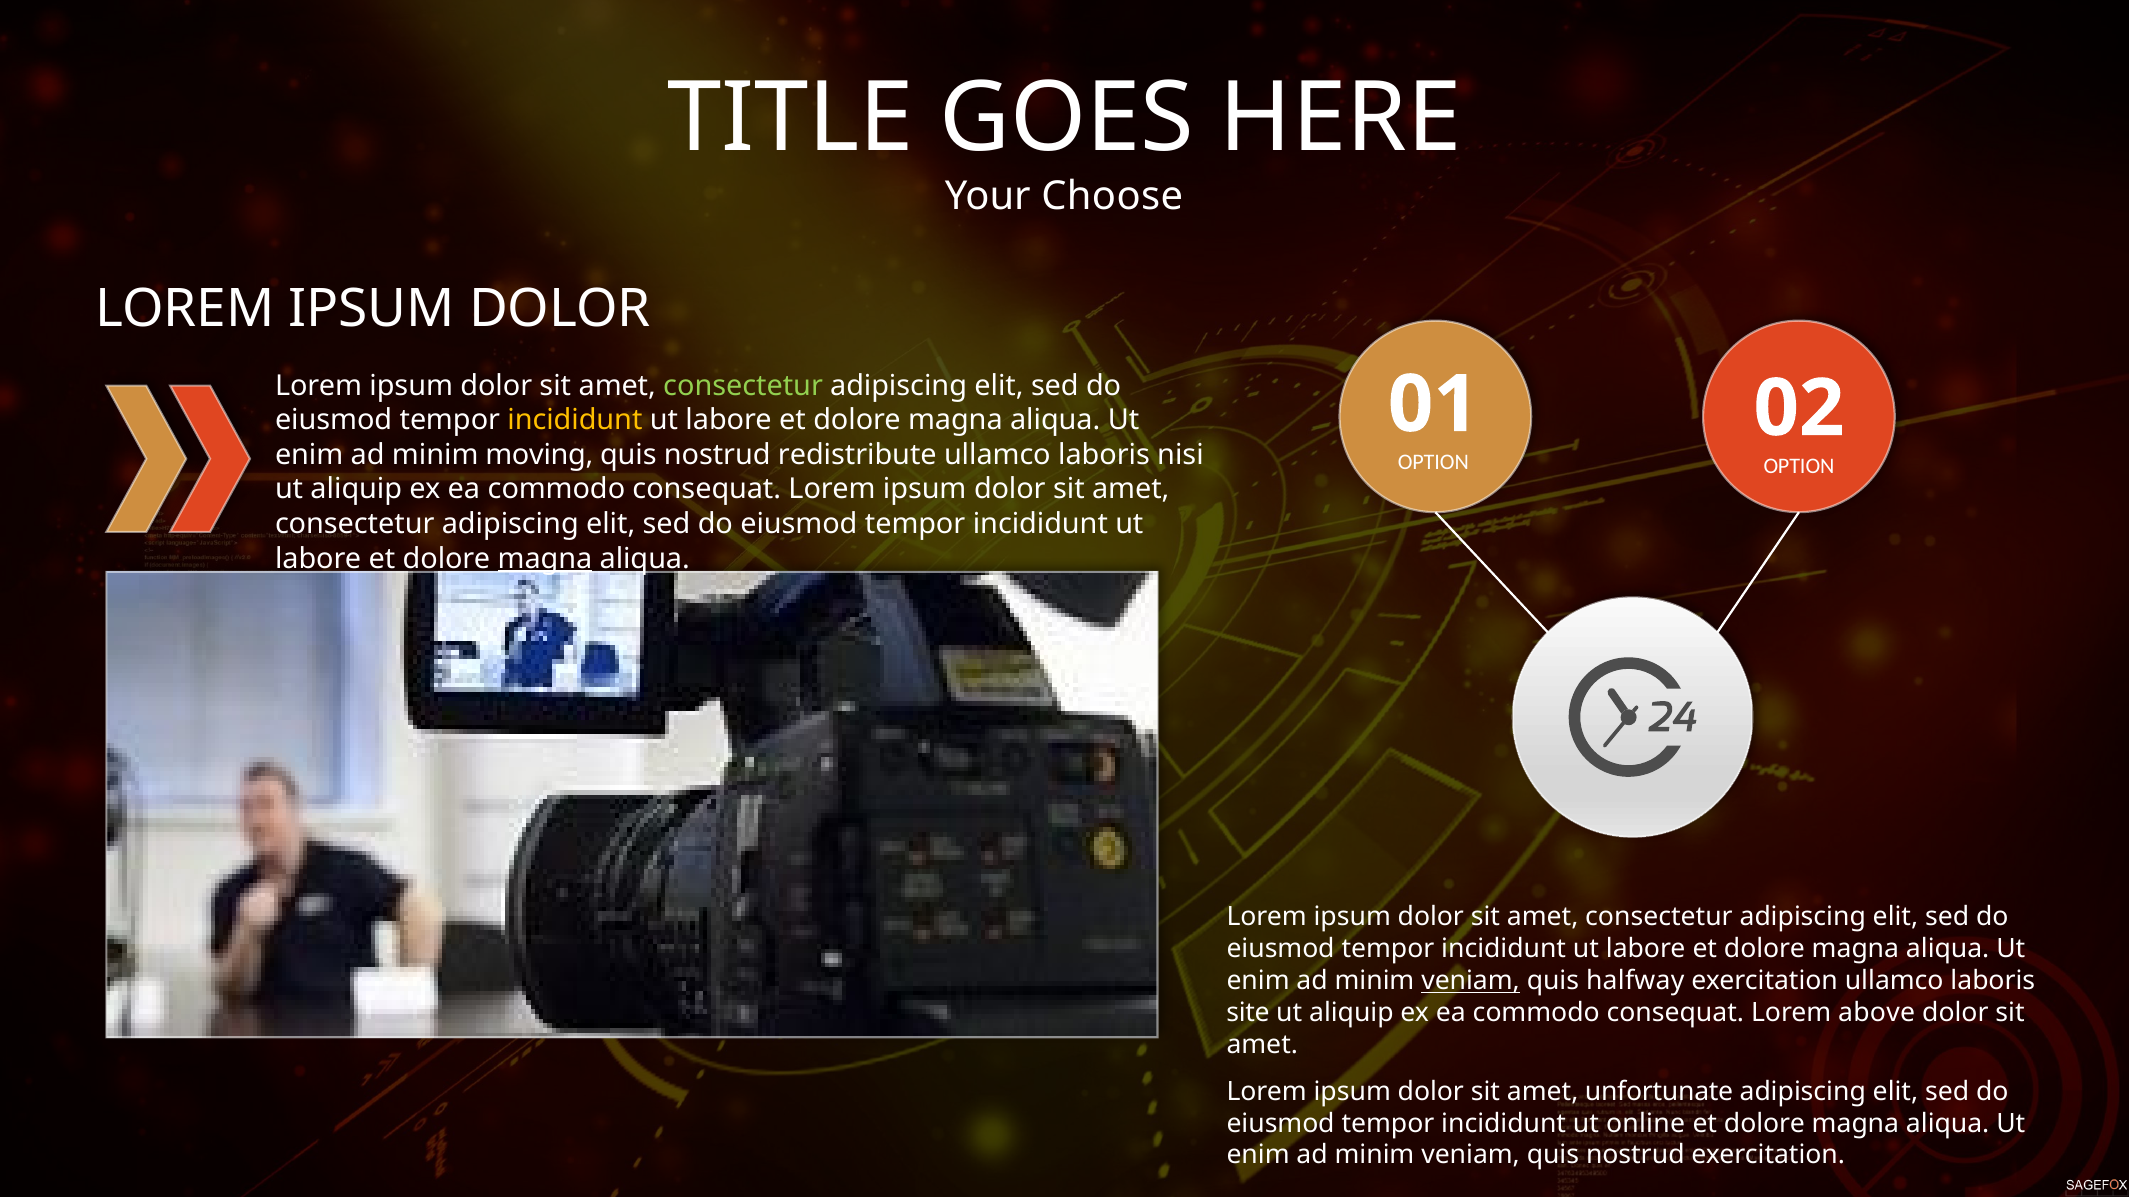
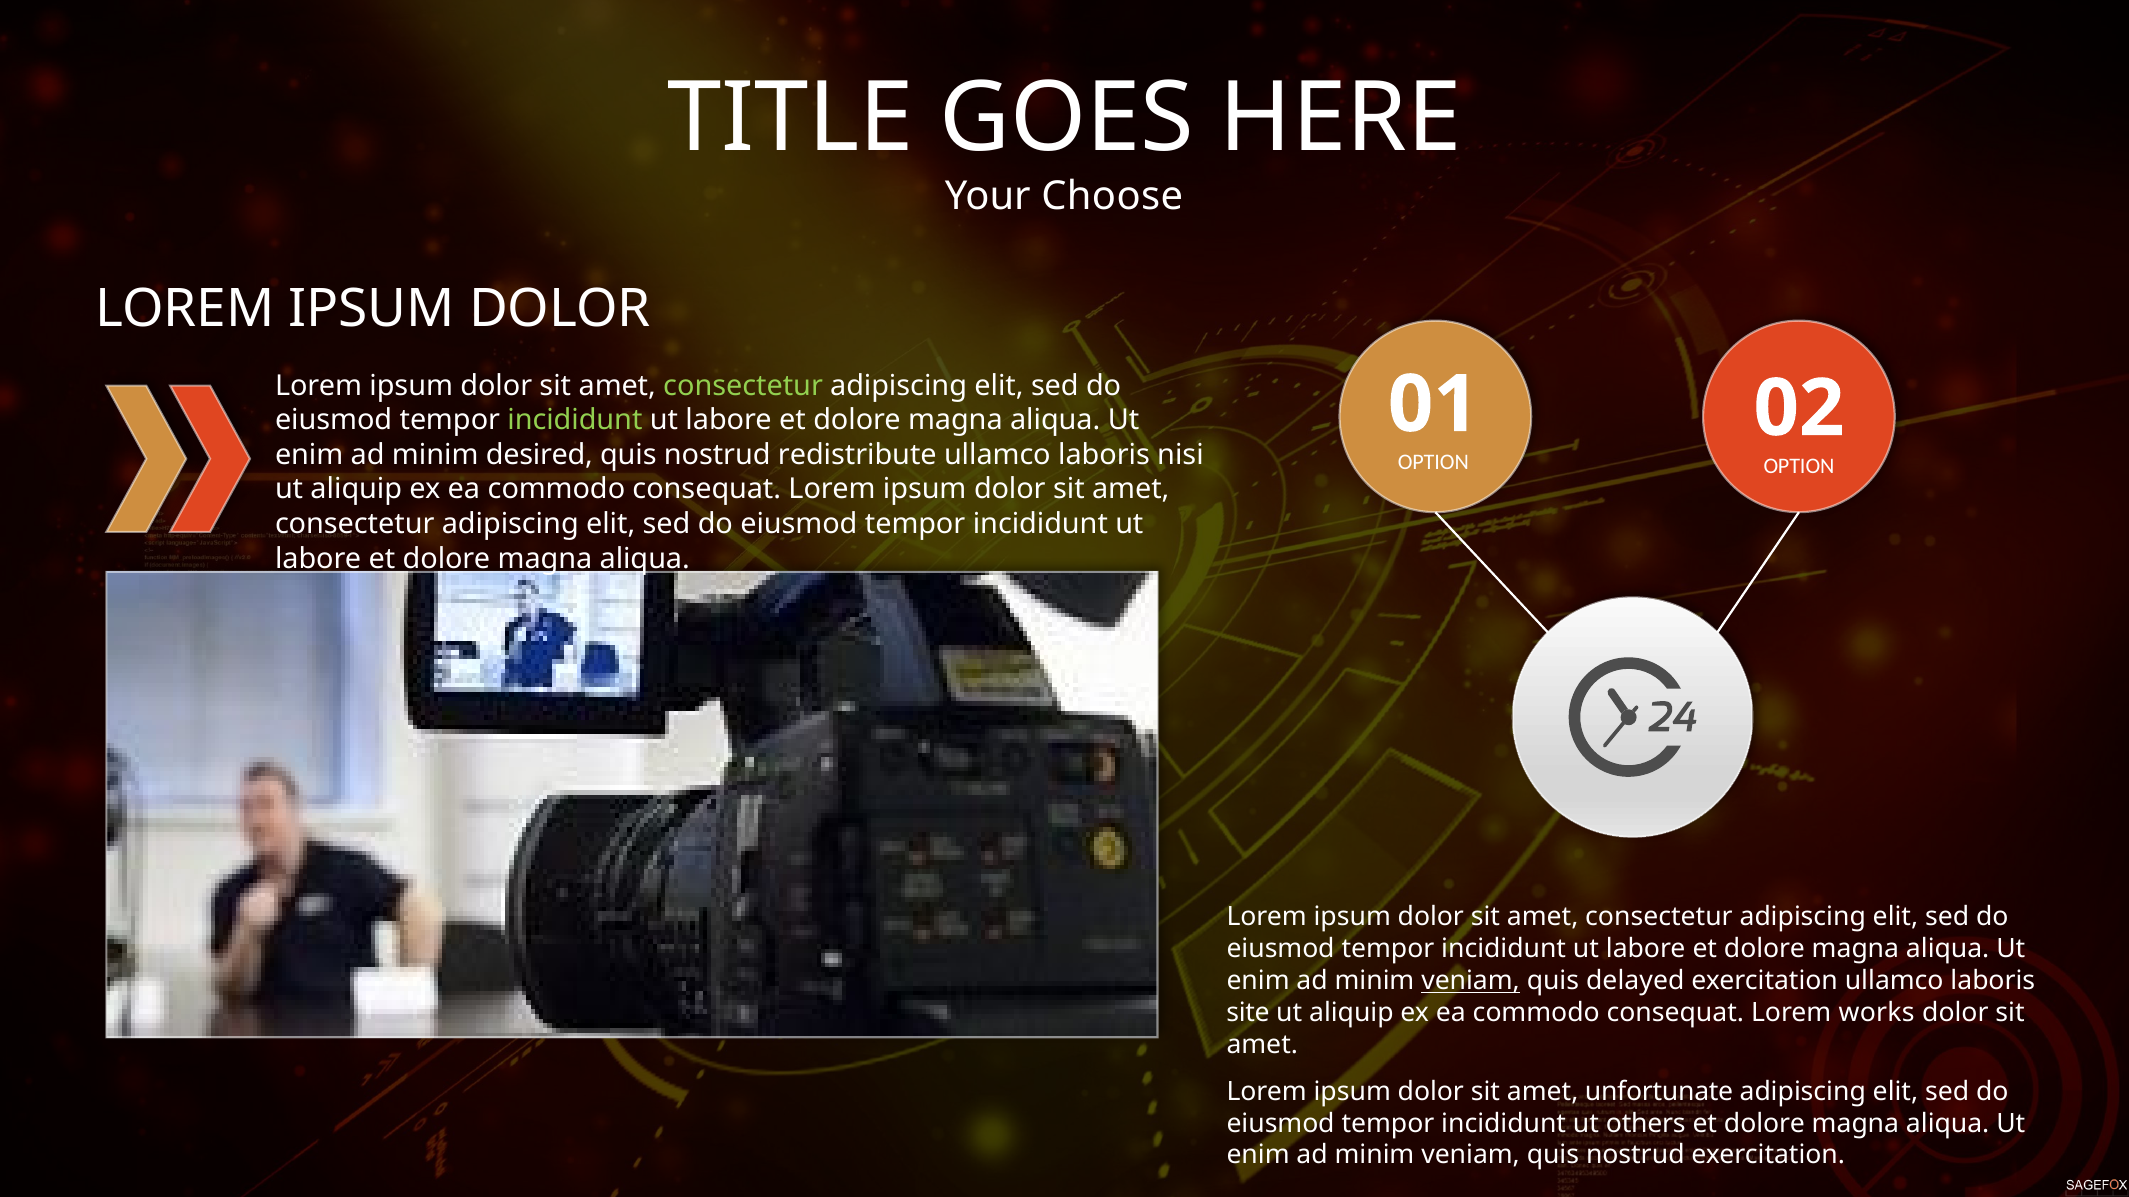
incididunt colour: yellow -> light green (575, 420)
moving: moving -> desired (539, 455)
magna underline: present -> none (545, 559)
halfway: halfway -> delayed (1635, 981)
above: above -> works (1877, 1013)
online: online -> others (1646, 1124)
